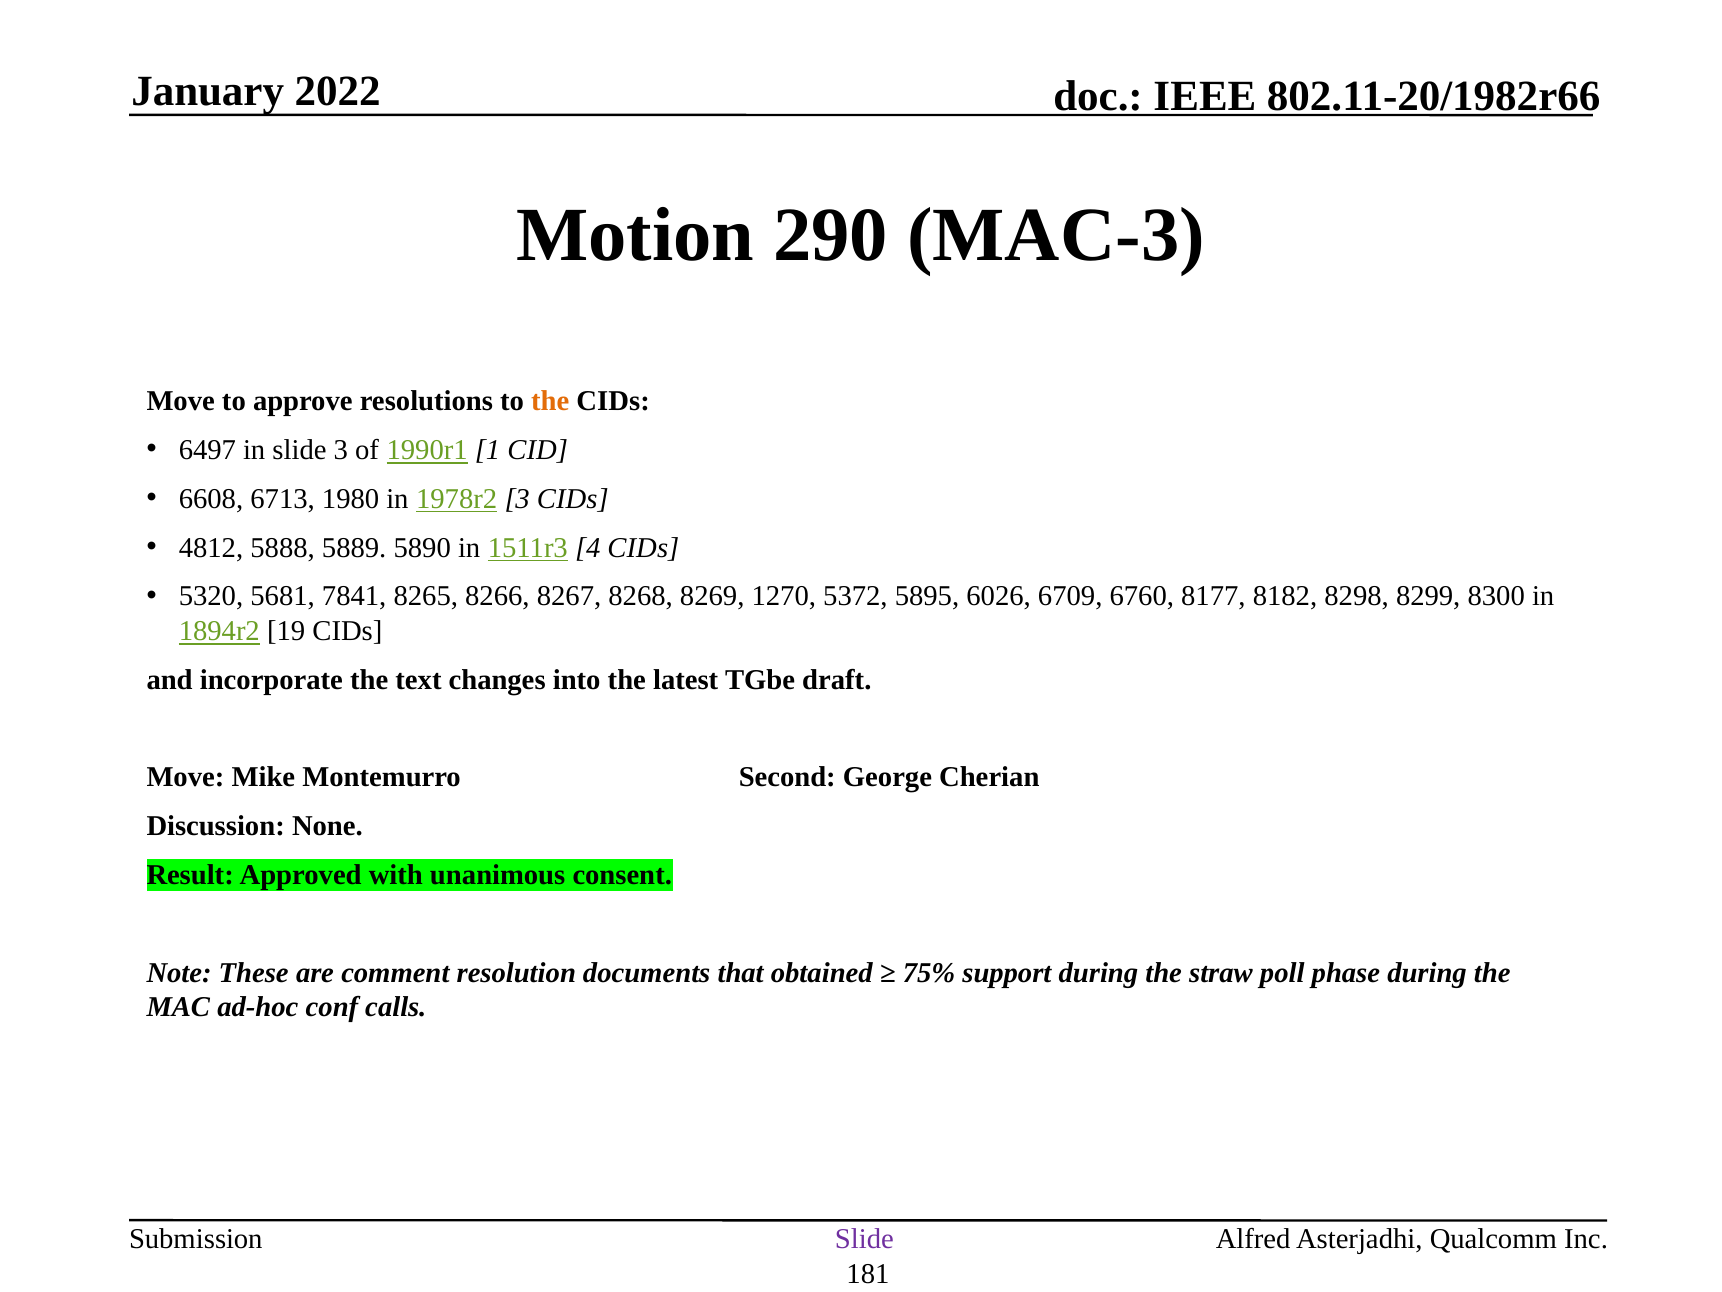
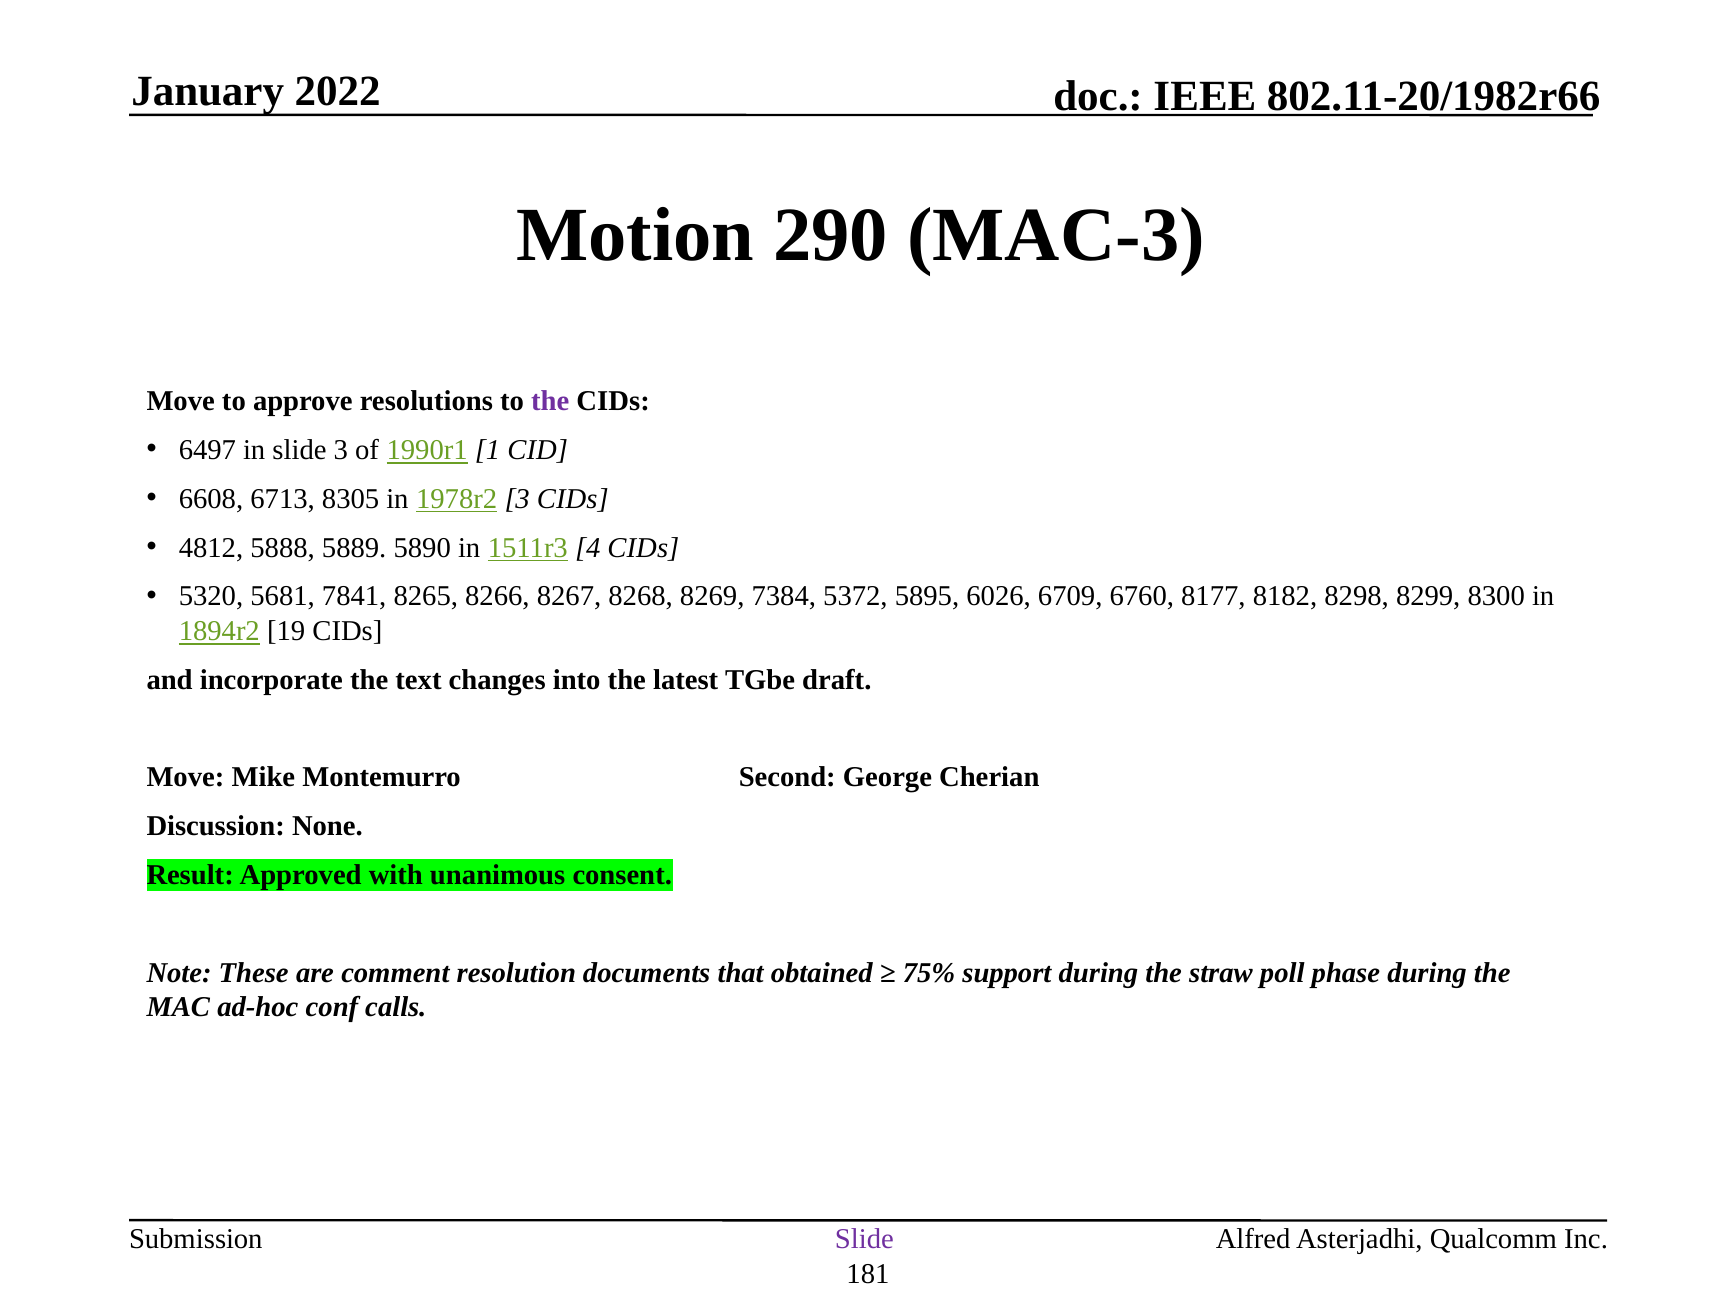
the colour: orange -> purple (550, 401)
1980: 1980 -> 8305 (351, 499)
1270: 1270 -> 7384 (784, 596)
